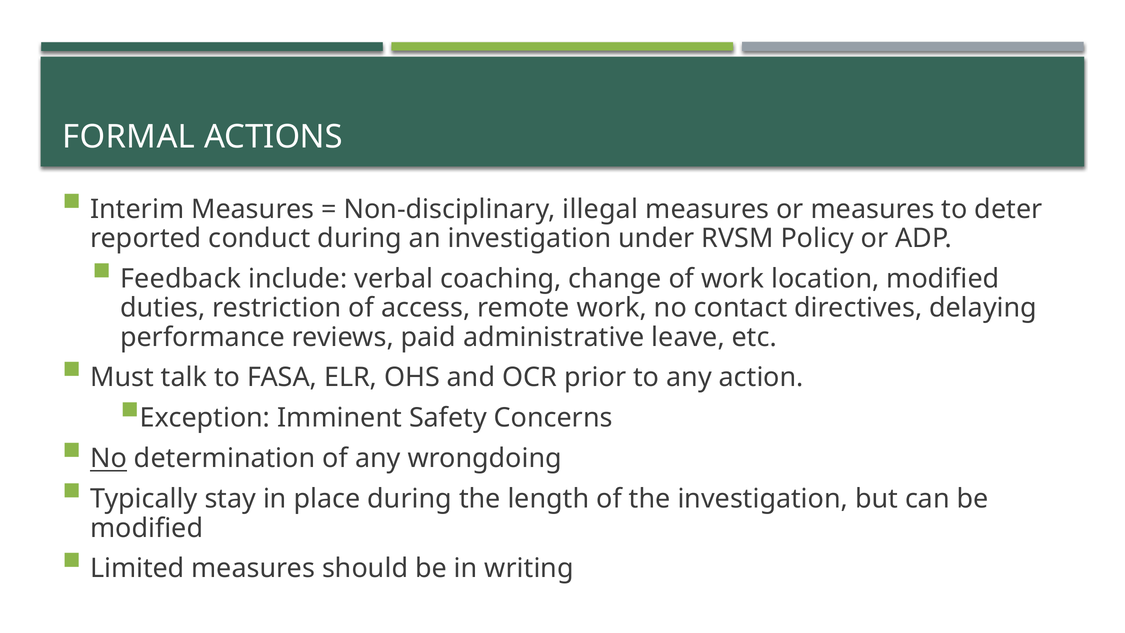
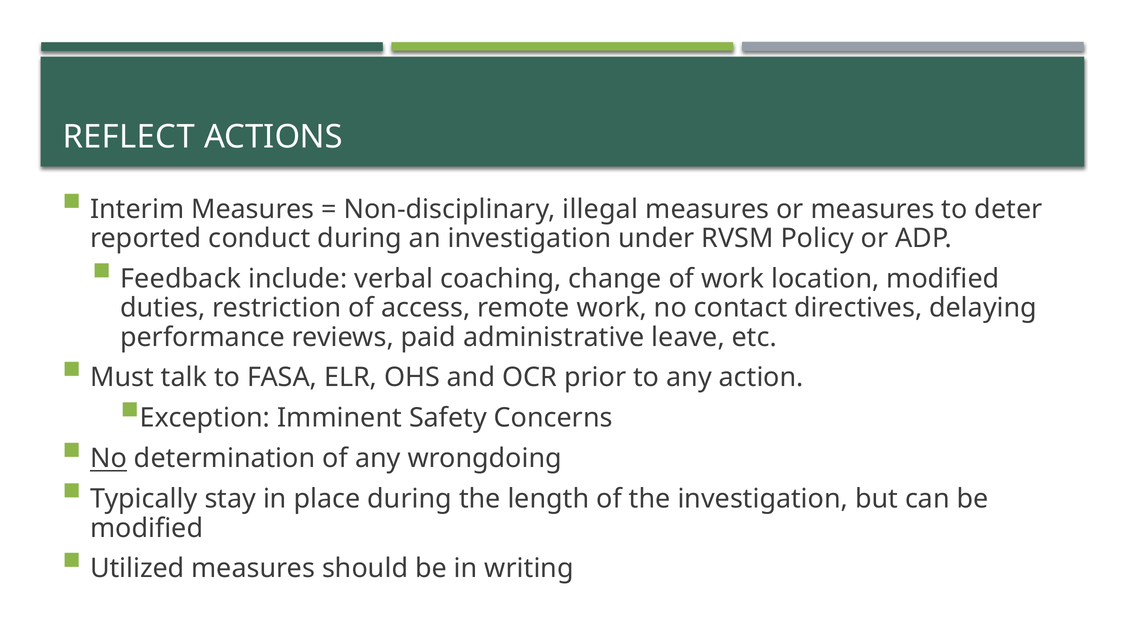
FORMAL: FORMAL -> REFLECT (129, 137)
Limited: Limited -> Utilized (137, 568)
